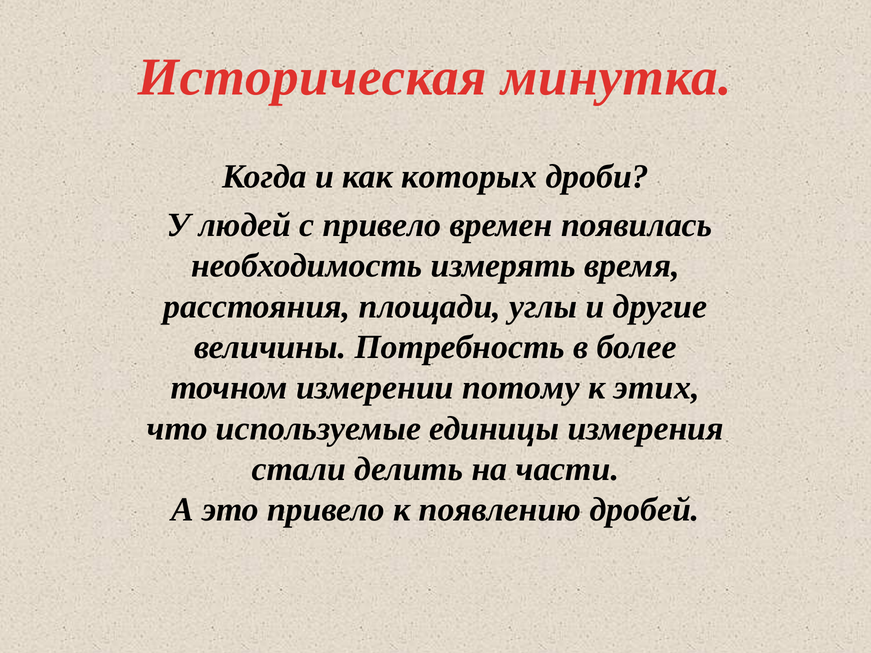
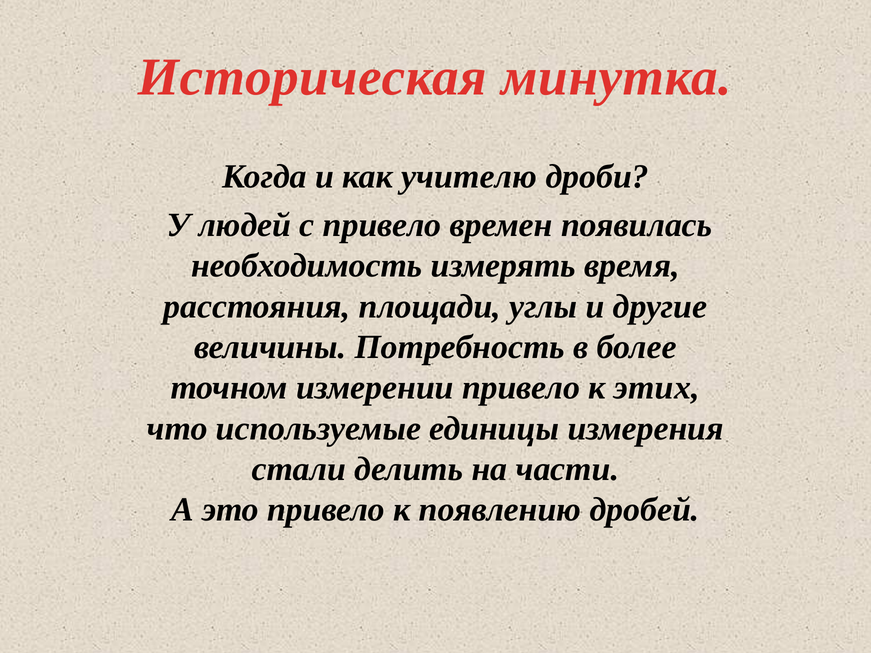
которых: которых -> учителю (469, 177)
измерении потому: потому -> привело (521, 388)
